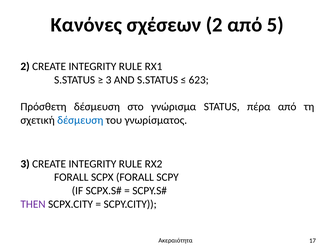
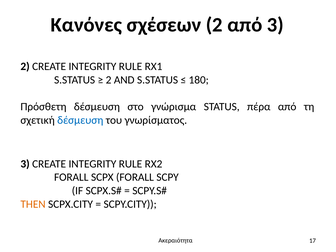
από 5: 5 -> 3 (275, 25)
3: 3 -> 2 (109, 80)
623: 623 -> 180 (199, 80)
THEN colour: purple -> orange (33, 204)
